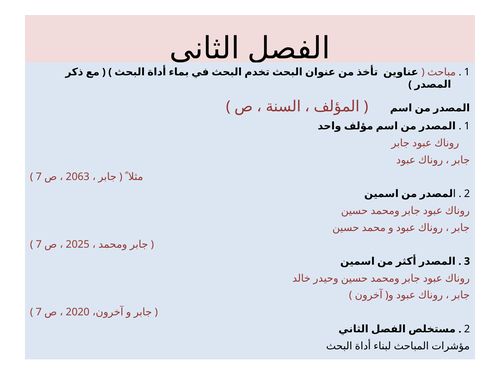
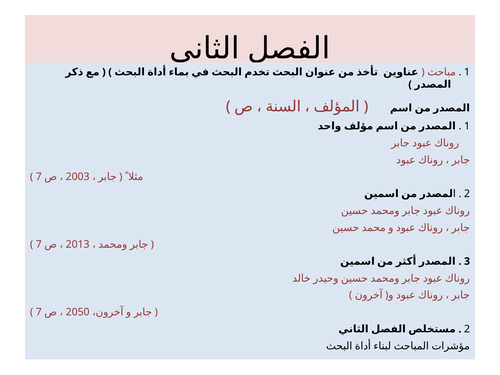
2063: 2063 -> 2003 (78, 177)
2025: 2025 -> 2013 (78, 245)
2020: 2020 -> 2050 (78, 312)
